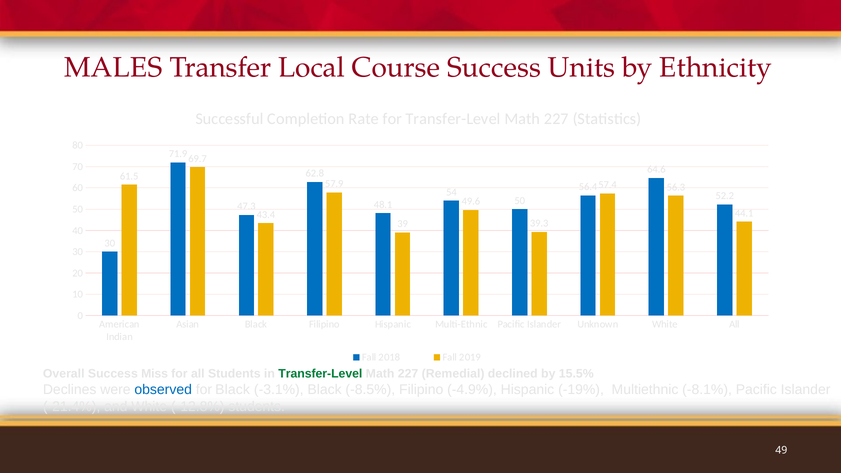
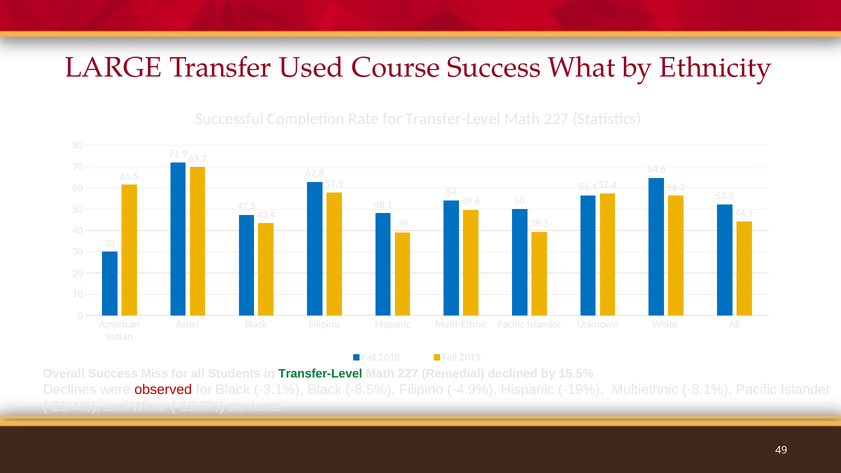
MALES: MALES -> LARGE (113, 68)
Local: Local -> Used (311, 68)
Units: Units -> What (582, 68)
observed colour: blue -> red (163, 390)
